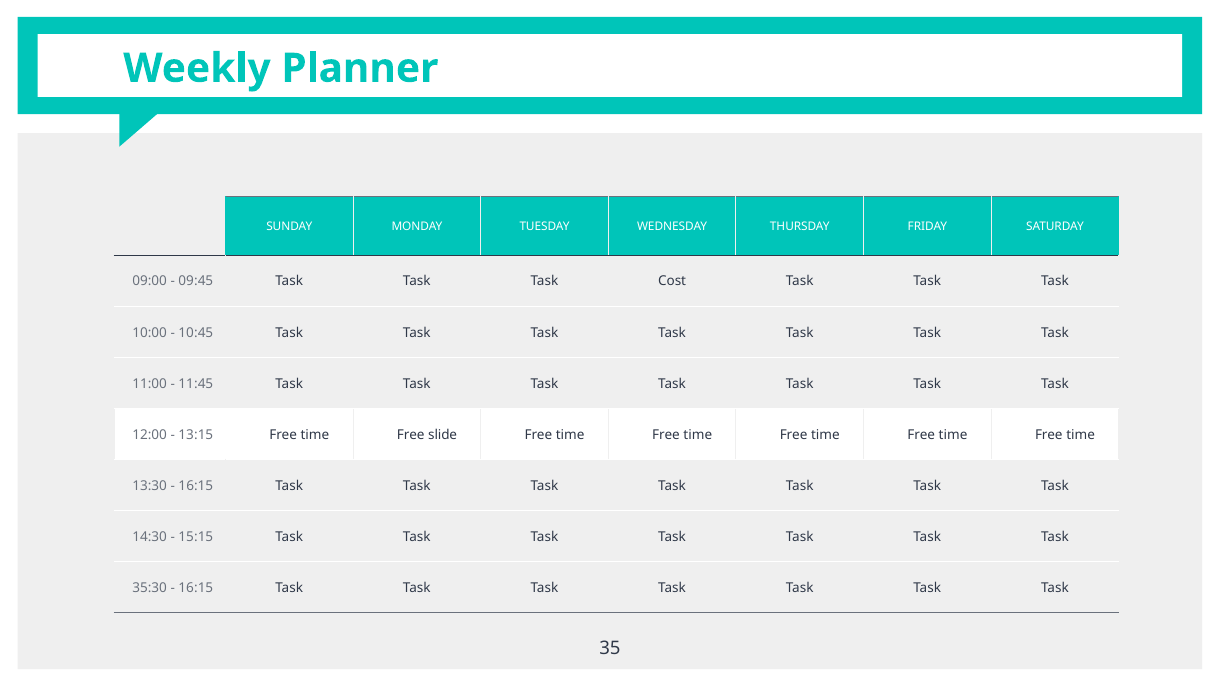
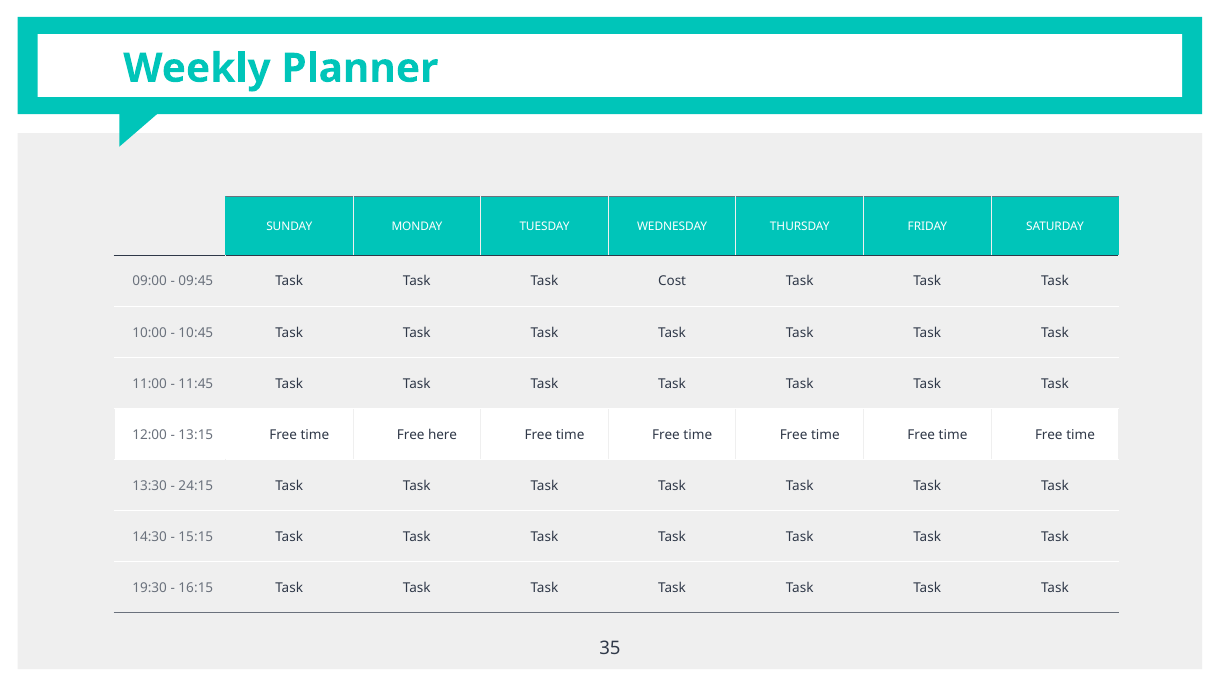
slide: slide -> here (443, 435)
16:15: 16:15 -> 24:15 (196, 486)
35:30: 35:30 -> 19:30 (150, 588)
